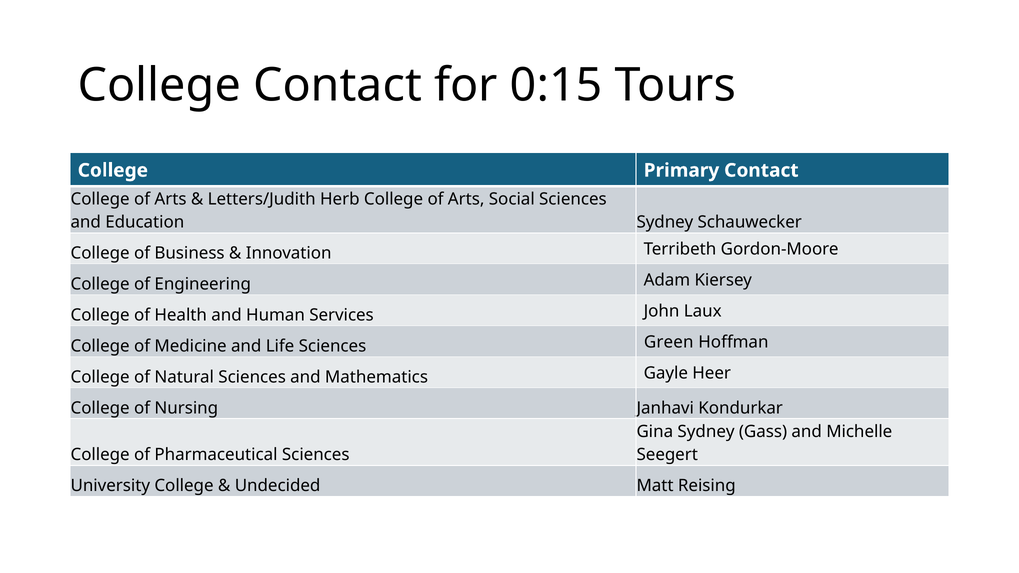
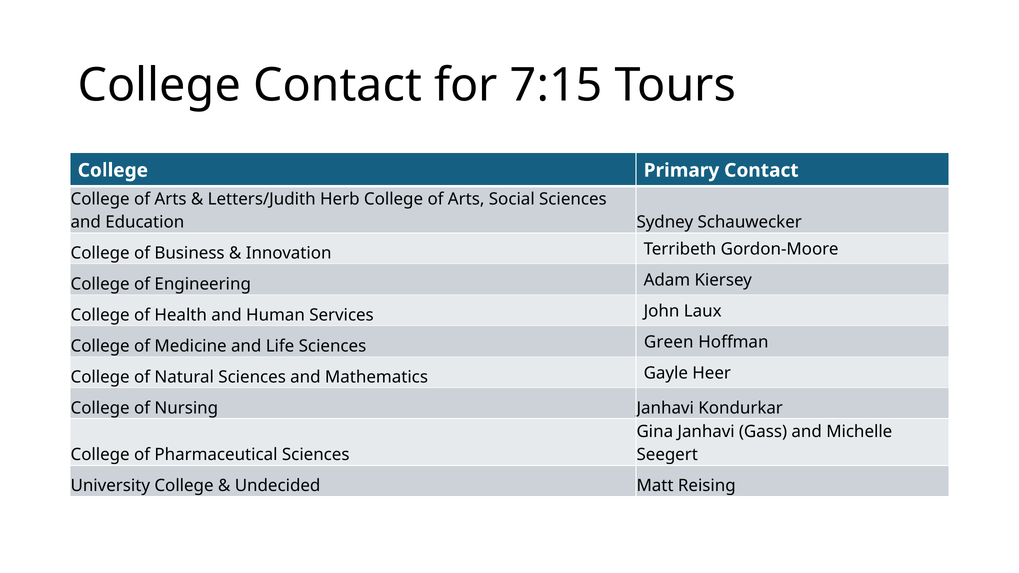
0:15: 0:15 -> 7:15 (556, 86)
Gina Sydney: Sydney -> Janhavi (706, 432)
